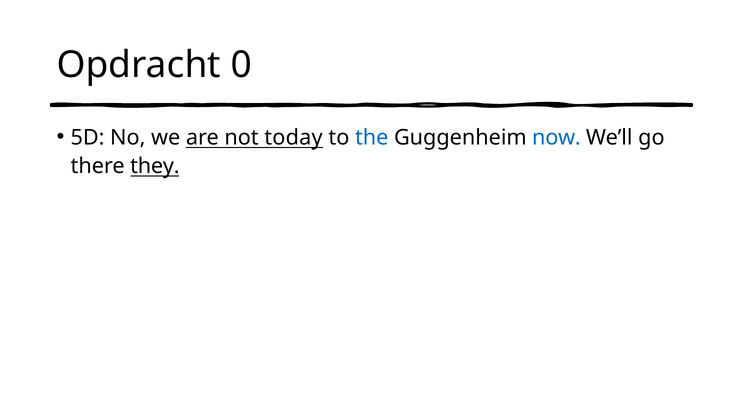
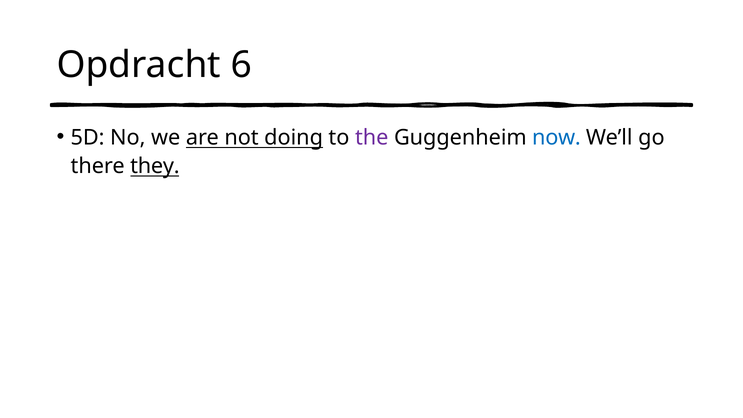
0: 0 -> 6 (241, 65)
today: today -> doing (294, 137)
the colour: blue -> purple (372, 137)
